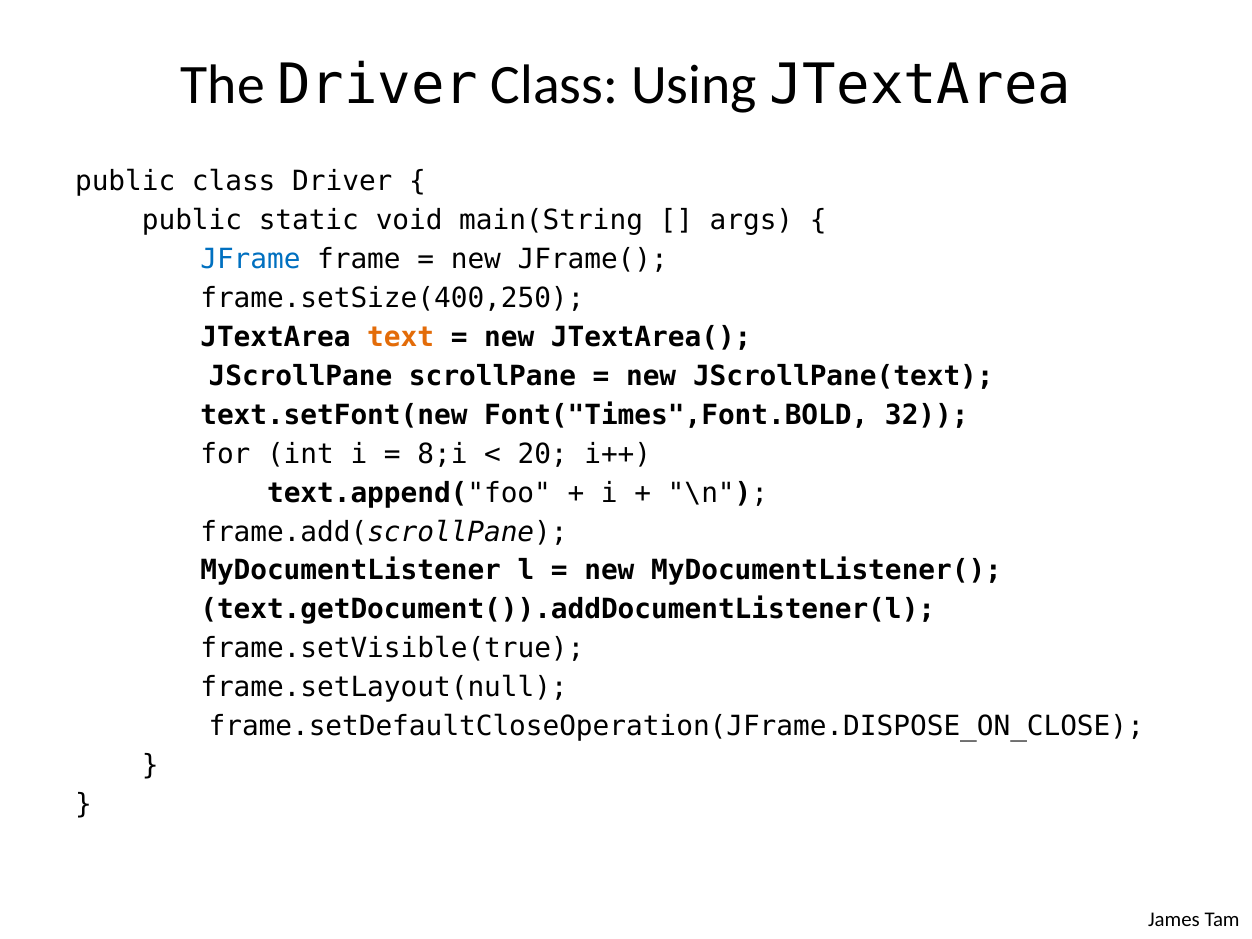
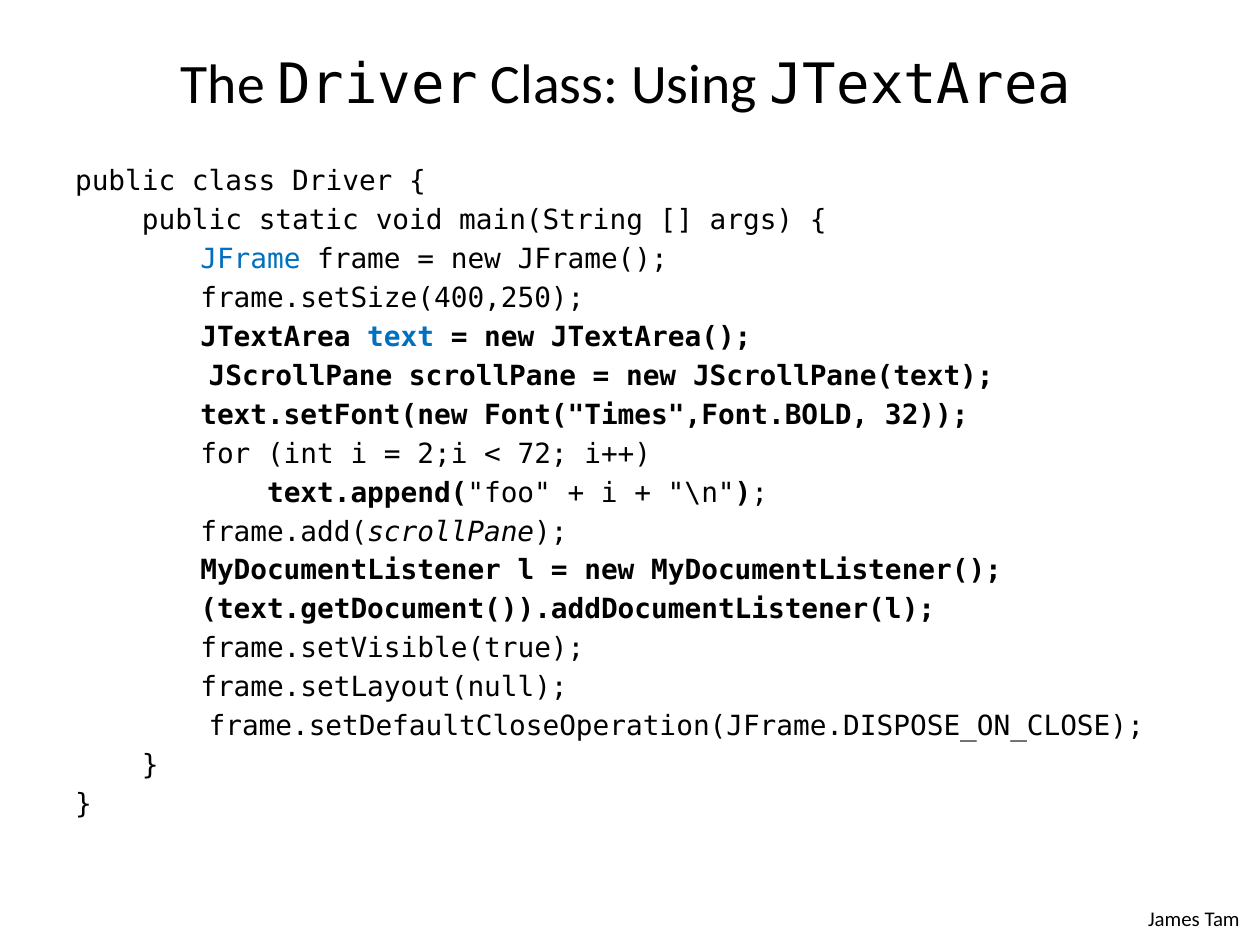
text colour: orange -> blue (401, 337)
8;i: 8;i -> 2;i (442, 454)
20: 20 -> 72 (543, 454)
